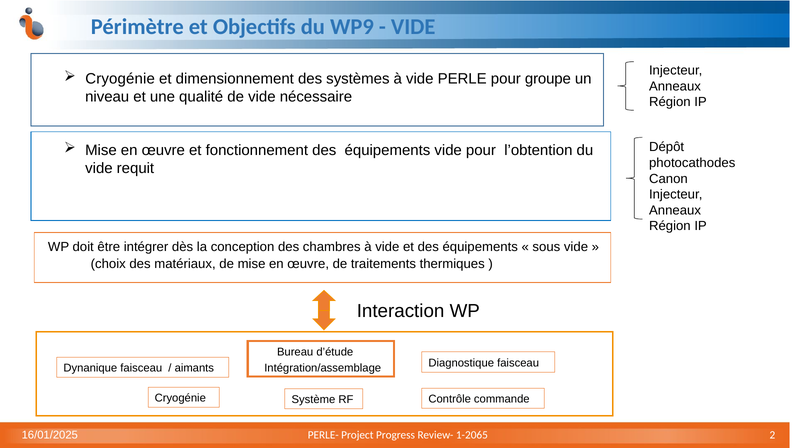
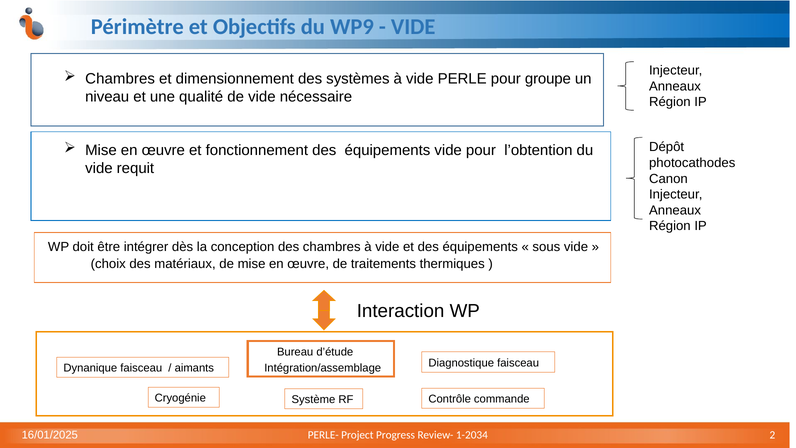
Cryogénie: Cryogénie -> Chambres (120, 79)
1-2065: 1-2065 -> 1-2034 (472, 435)
